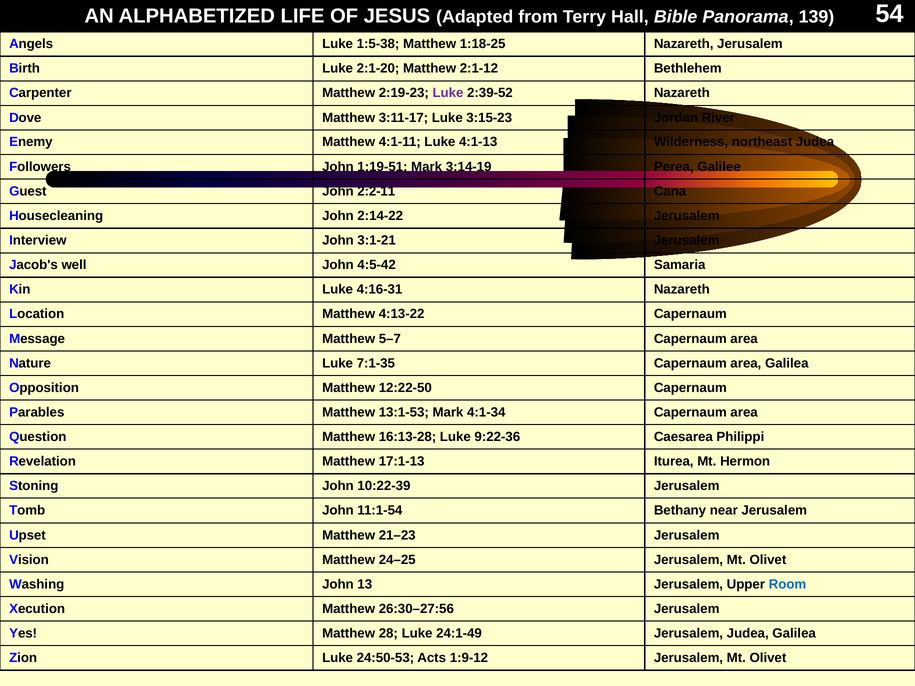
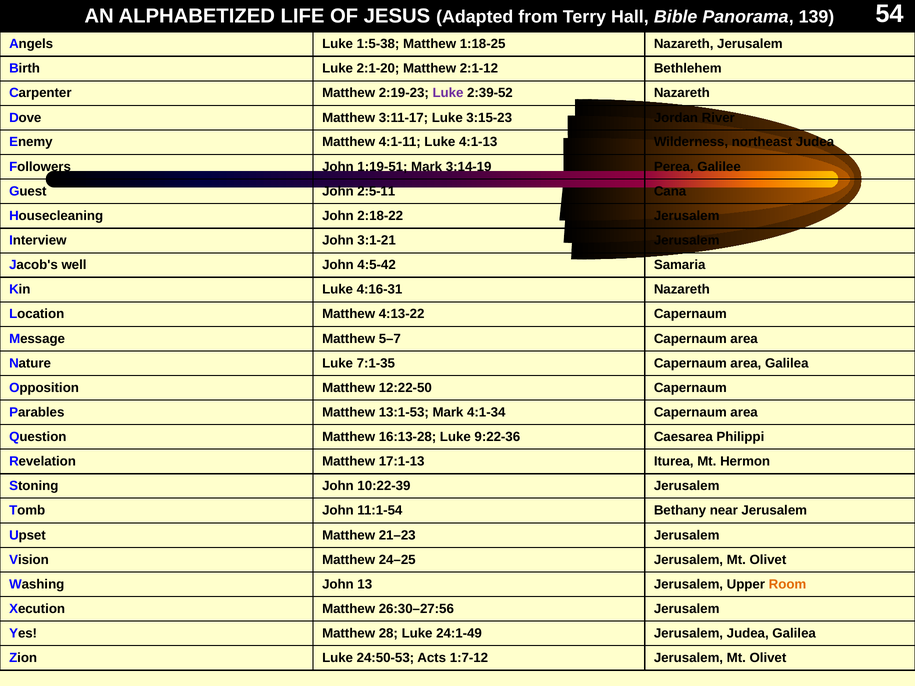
2:2-11: 2:2-11 -> 2:5-11 (376, 191)
2:14-22: 2:14-22 -> 2:18-22 (380, 216)
Room colour: blue -> orange (788, 584)
1:9-12: 1:9-12 -> 1:7-12 (469, 658)
